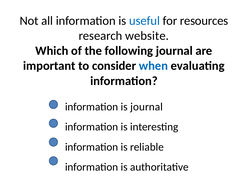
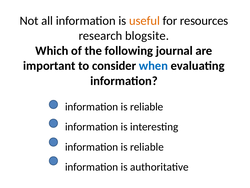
useful colour: blue -> orange (144, 21)
website: website -> blogsite (147, 36)
journal: journal -> reliable (147, 107)
